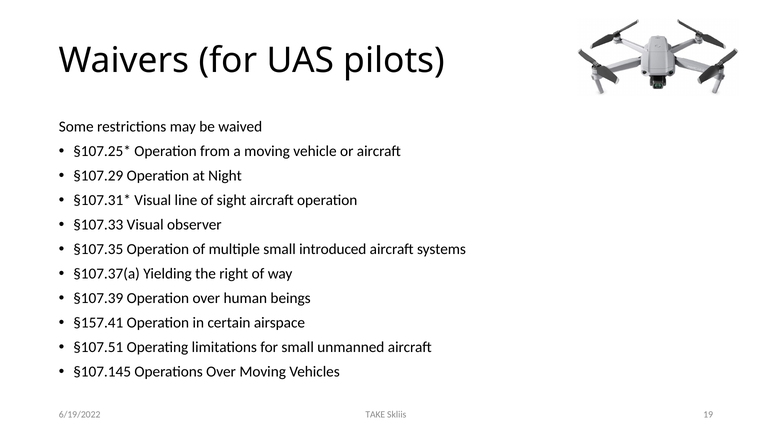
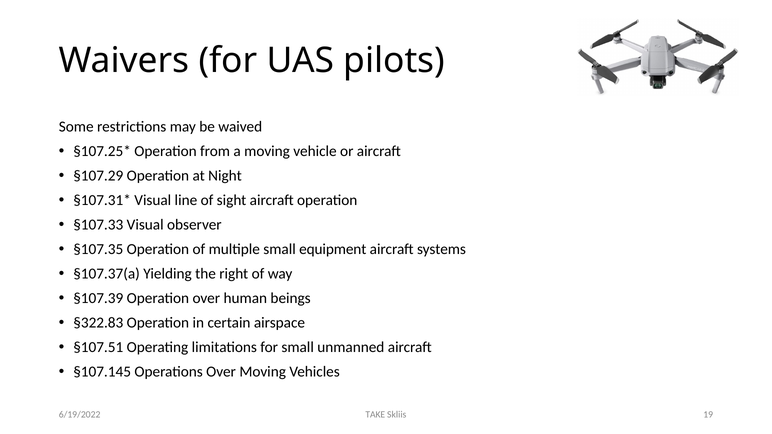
introduced: introduced -> equipment (333, 249)
§157.41: §157.41 -> §322.83 (98, 323)
